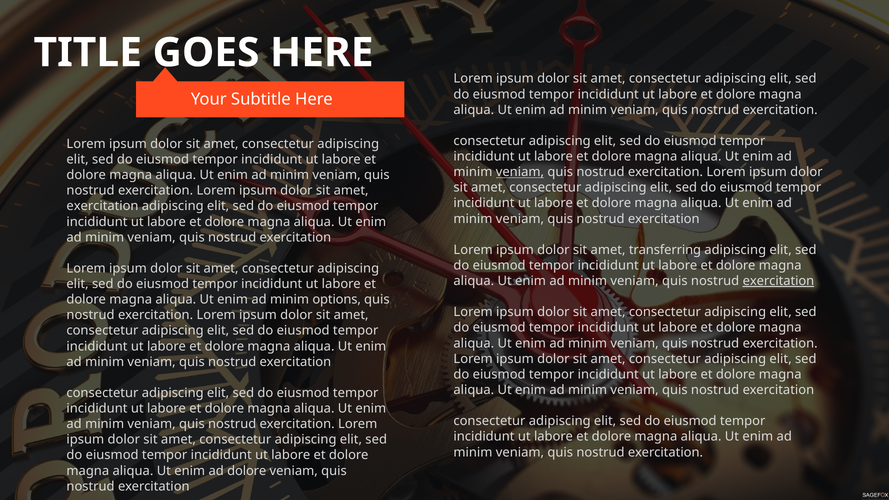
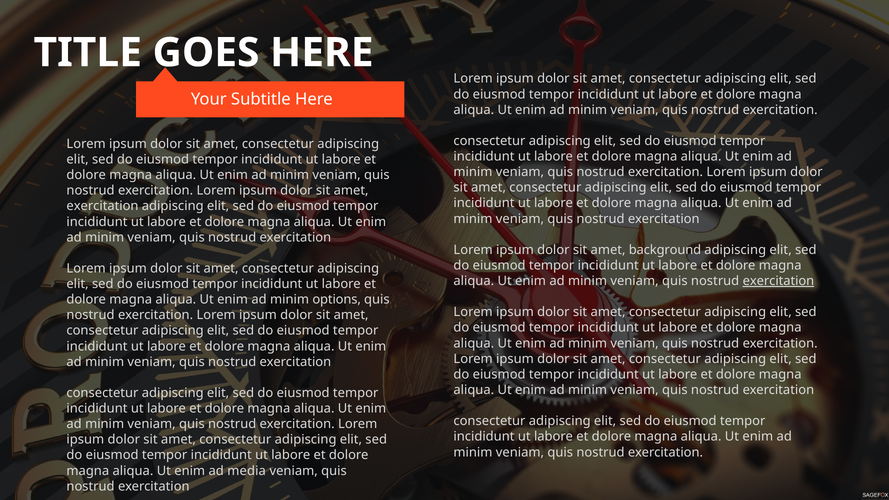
veniam underline: present -> none (520, 172)
transferring: transferring -> background (665, 250)
ad dolore: dolore -> media (247, 471)
